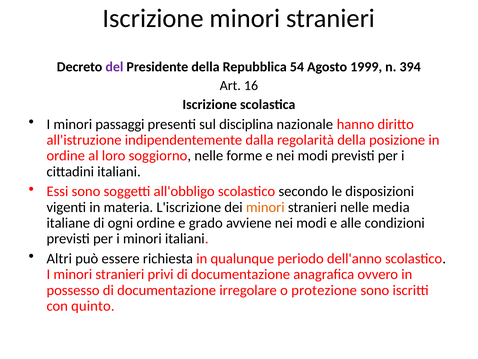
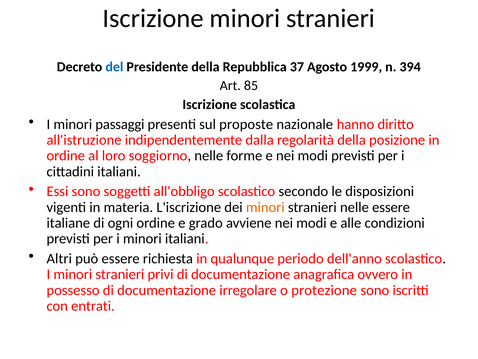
del colour: purple -> blue (114, 67)
54: 54 -> 37 (297, 67)
16: 16 -> 85 (251, 86)
disciplina: disciplina -> proposte (246, 124)
nelle media: media -> essere (391, 207)
quinto: quinto -> entrati (93, 306)
